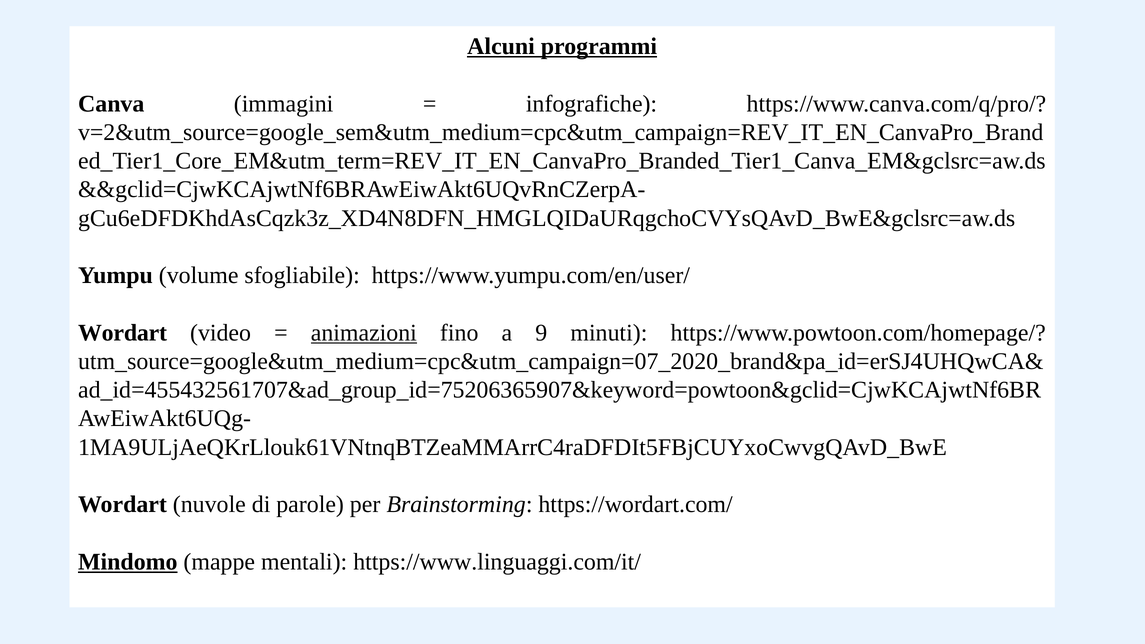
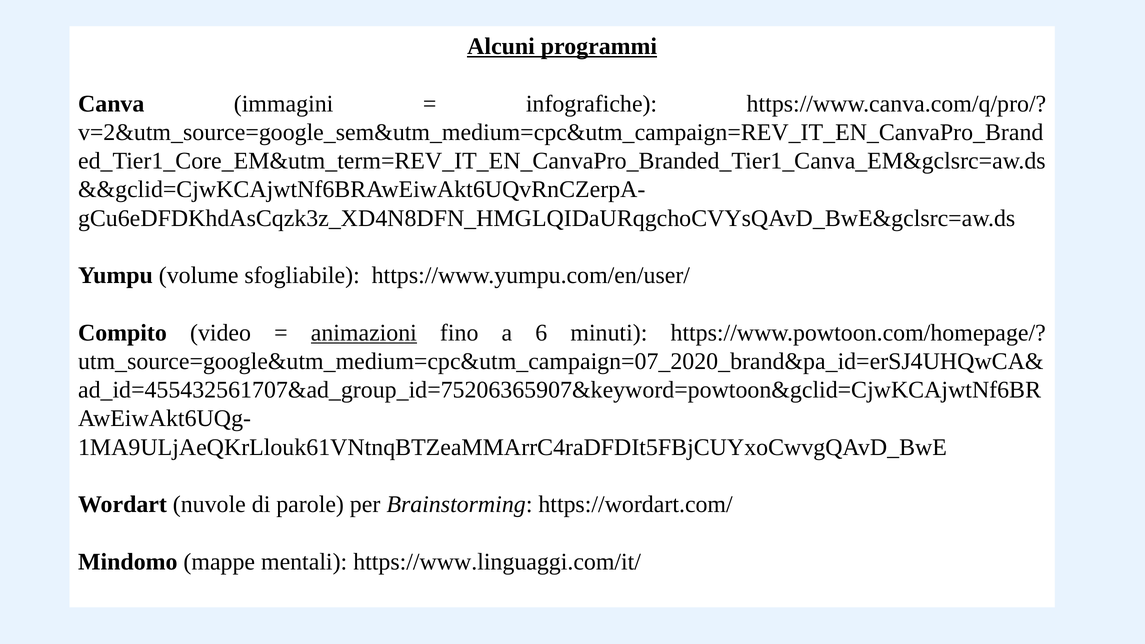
Wordart: Wordart -> Compito (122, 333)
9: 9 -> 6 (541, 333)
Mindomo underline: present -> none (128, 562)
